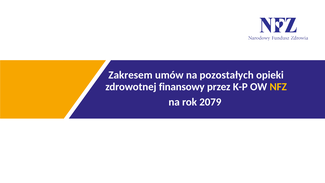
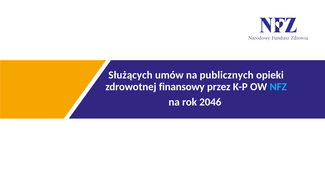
Zakresem: Zakresem -> Służących (130, 75)
pozostałych: pozostałych -> publicznych (227, 75)
NFZ colour: yellow -> light blue (278, 87)
2079: 2079 -> 2046 (210, 102)
